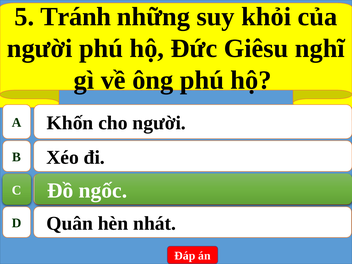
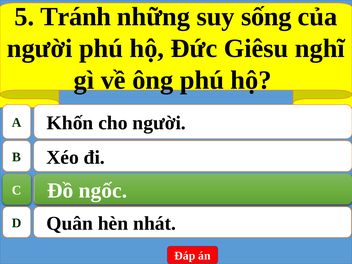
khỏi: khỏi -> sống (266, 17)
